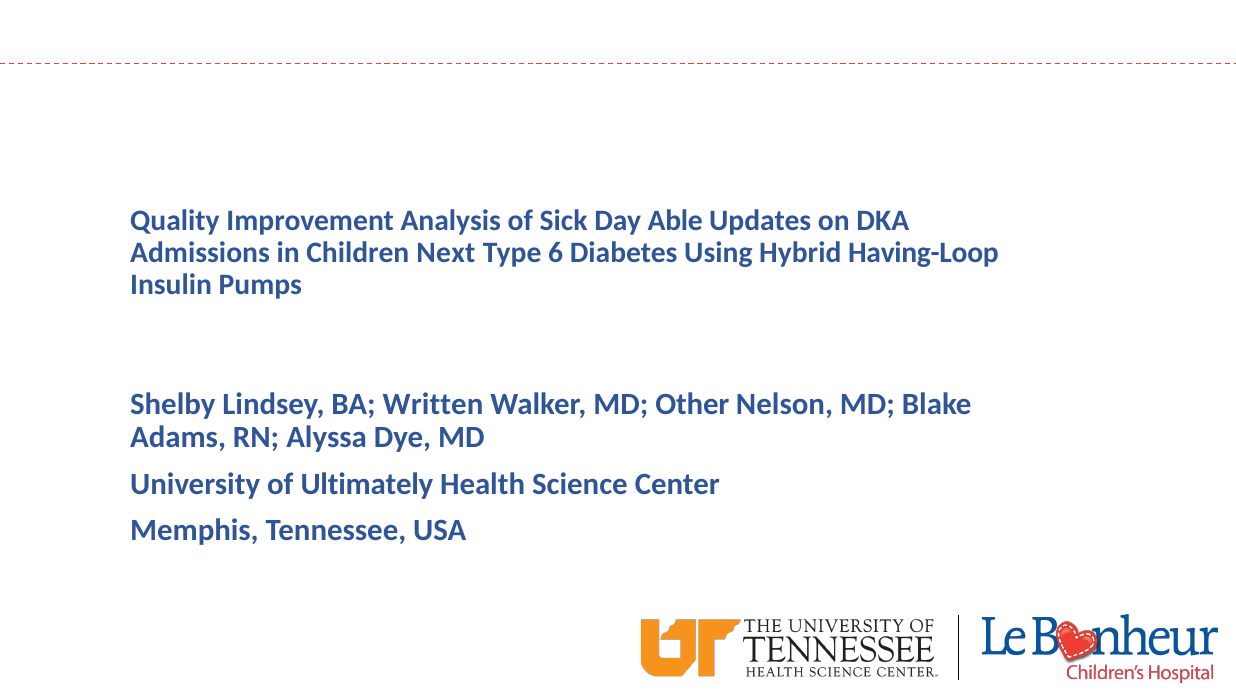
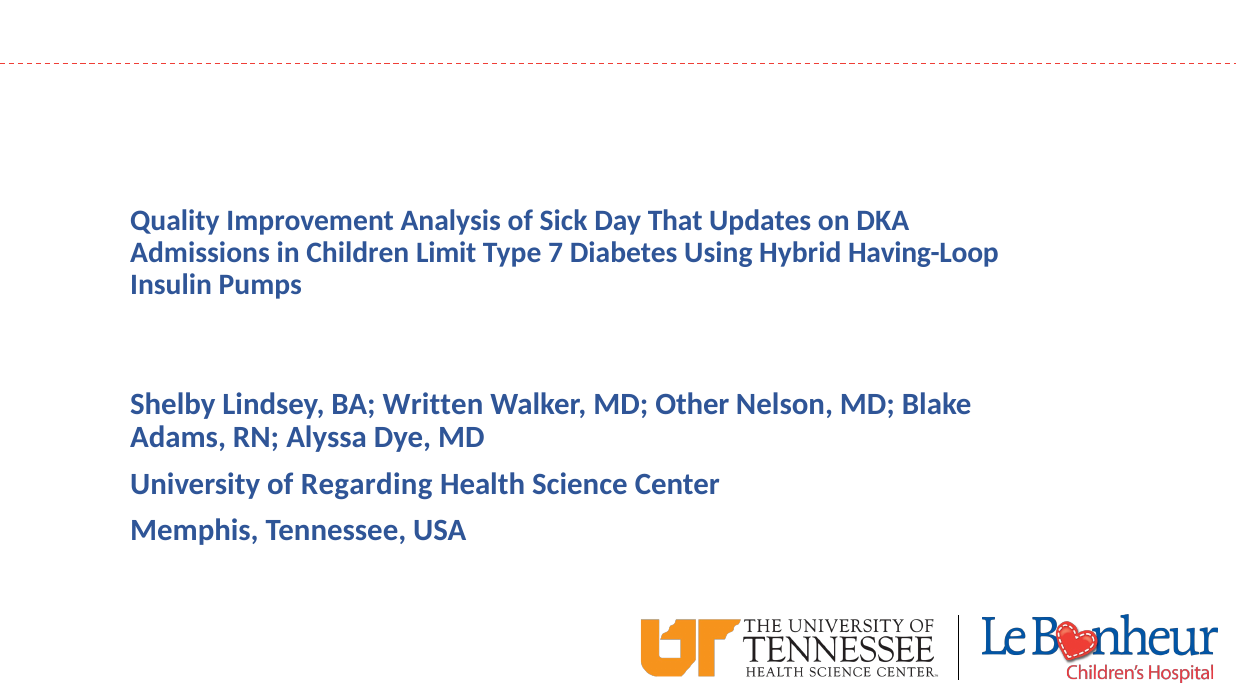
Able: Able -> That (675, 221)
Next: Next -> Limit (446, 253)
6: 6 -> 7 (556, 253)
Ultimately: Ultimately -> Regarding (367, 484)
